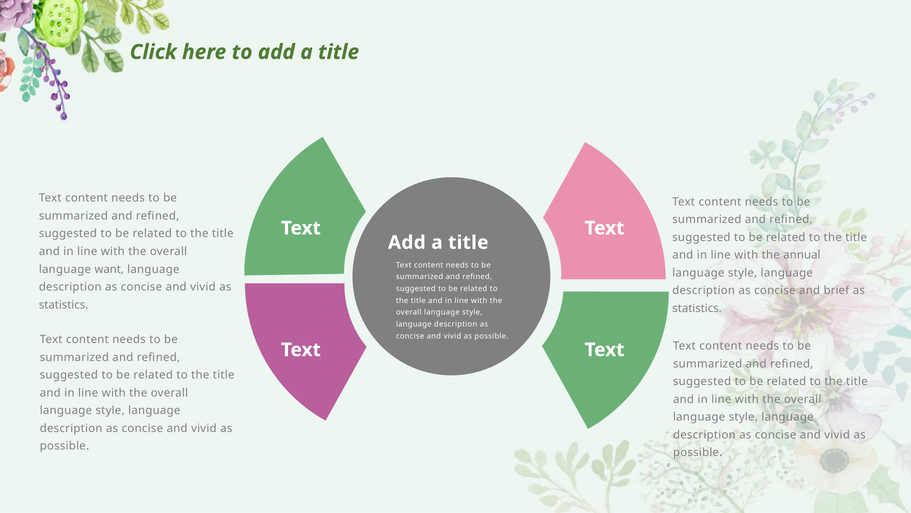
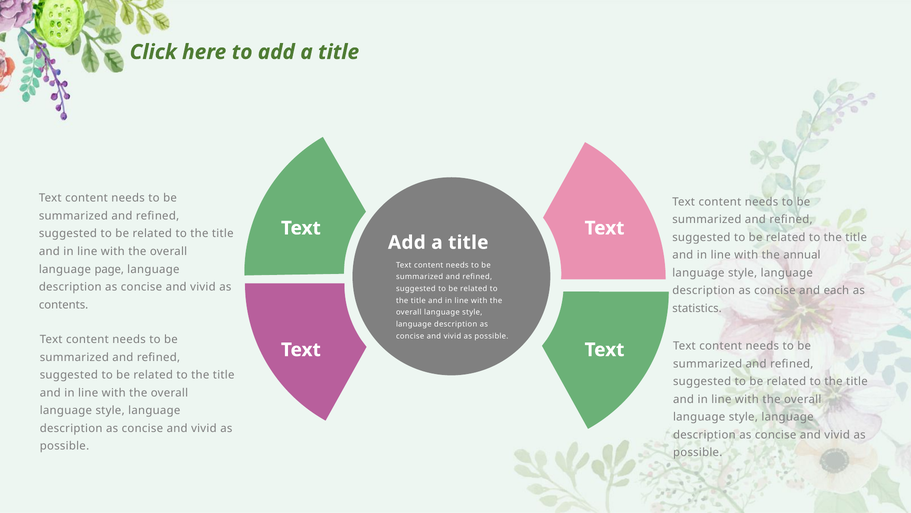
want: want -> page (109, 269)
brief: brief -> each (836, 290)
statistics: statistics -> contents (64, 304)
